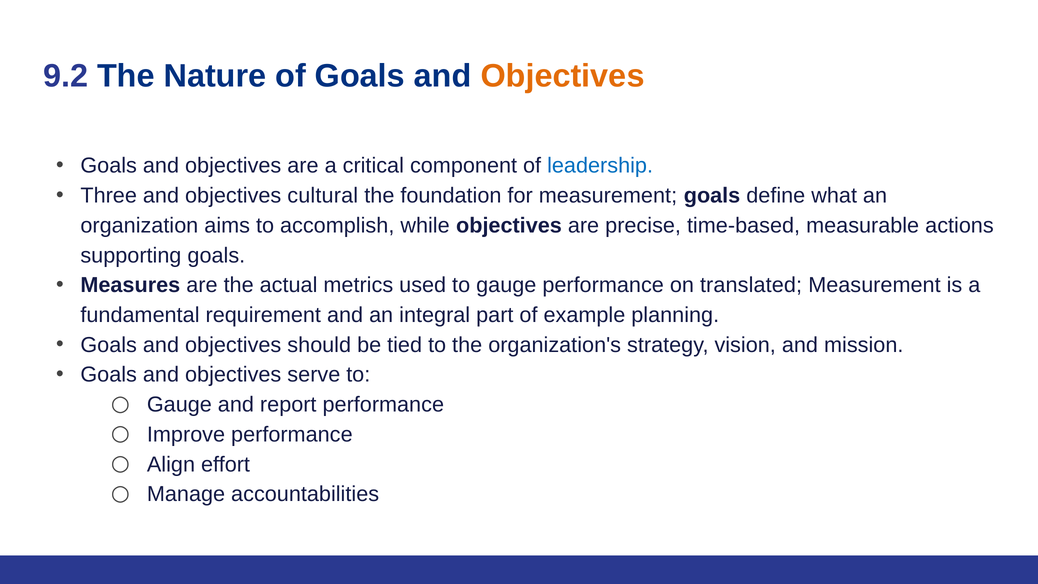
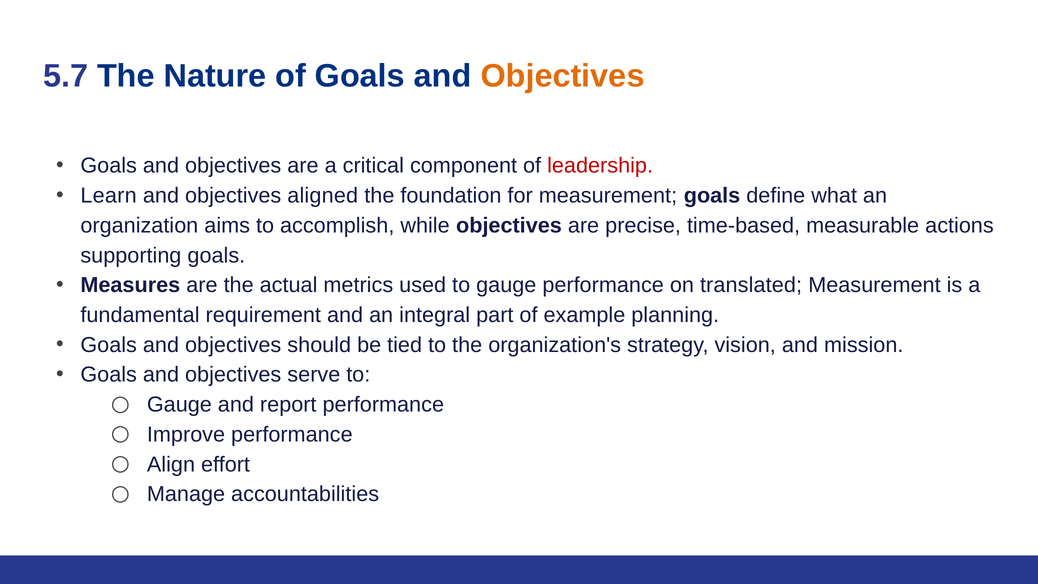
9.2: 9.2 -> 5.7 (66, 76)
leadership colour: blue -> red (600, 166)
Three: Three -> Learn (109, 196)
cultural: cultural -> aligned (323, 196)
